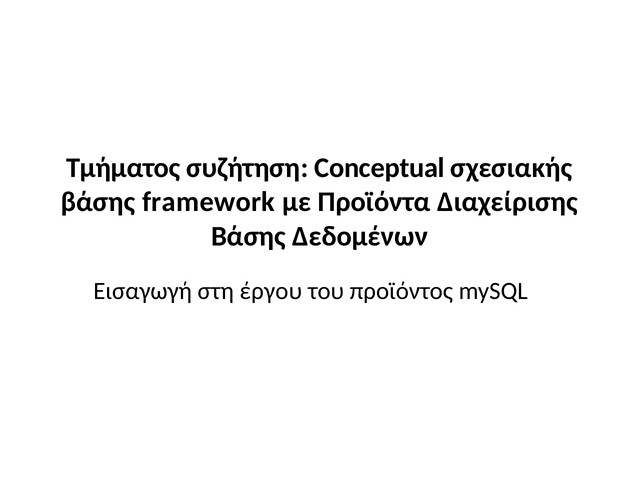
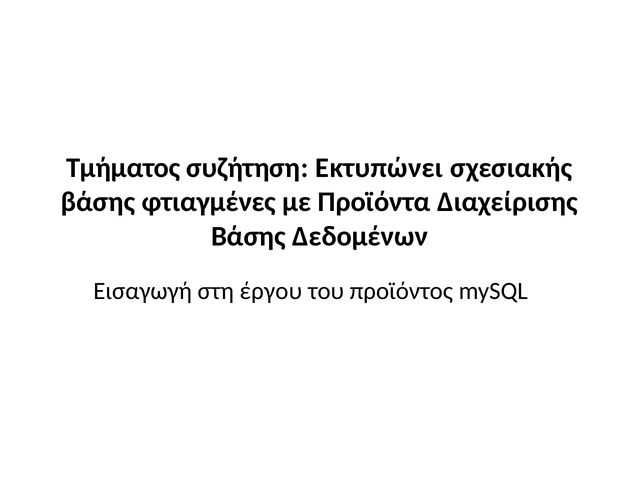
Conceptual: Conceptual -> Εκτυπώνει (379, 168)
framework: framework -> φτιαγμένες (209, 202)
